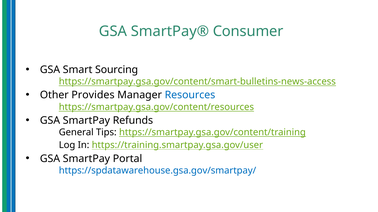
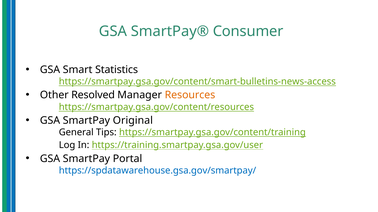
Sourcing: Sourcing -> Statistics (117, 70)
Provides: Provides -> Resolved (93, 95)
Resources colour: blue -> orange (190, 95)
Refunds: Refunds -> Original (133, 121)
